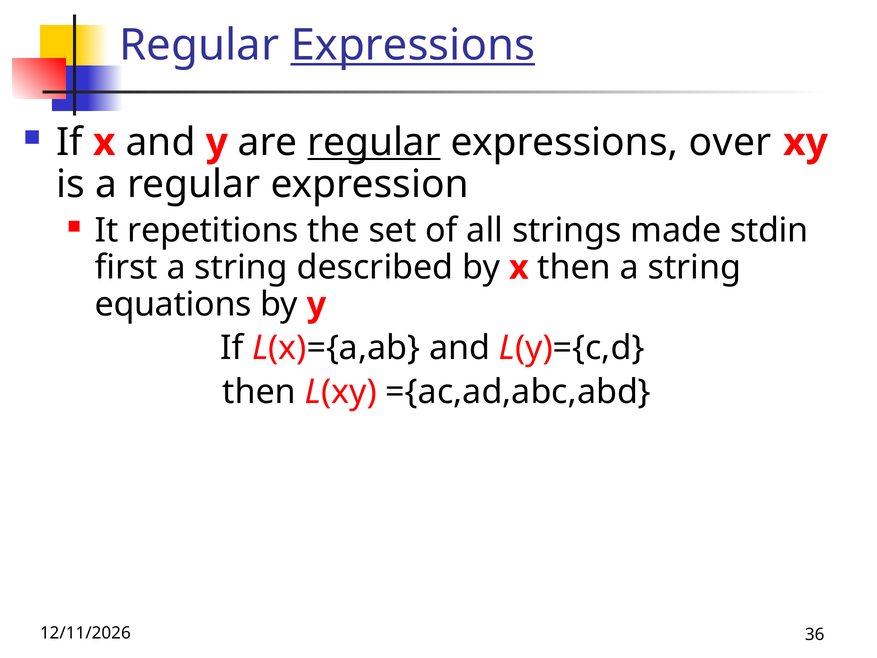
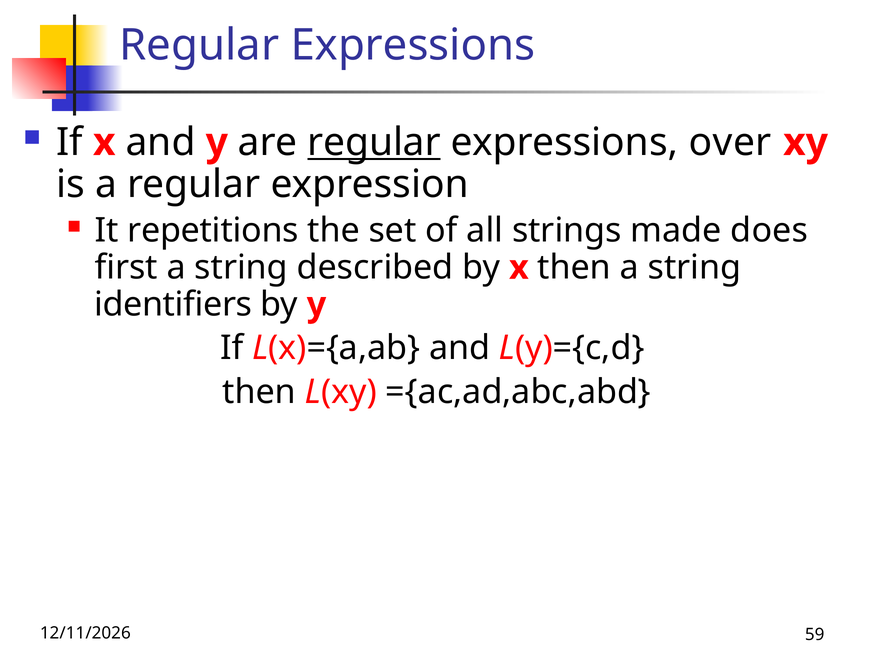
Expressions underline: present -> none (413, 45)
stdin: stdin -> does (769, 231)
equations: equations -> identifiers (173, 304)
36: 36 -> 59 (815, 634)
